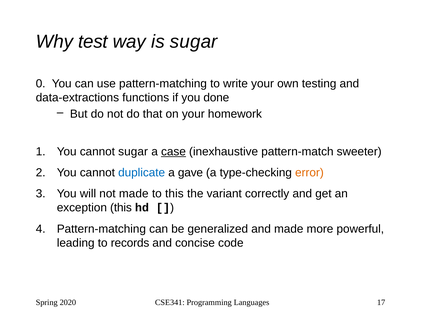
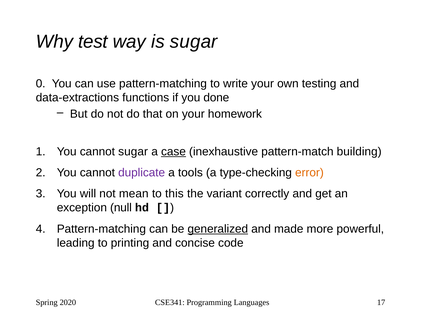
sweeter: sweeter -> building (359, 151)
duplicate colour: blue -> purple (142, 173)
gave: gave -> tools (190, 173)
not made: made -> mean (134, 194)
exception this: this -> null (121, 208)
generalized underline: none -> present (218, 229)
records: records -> printing (130, 243)
